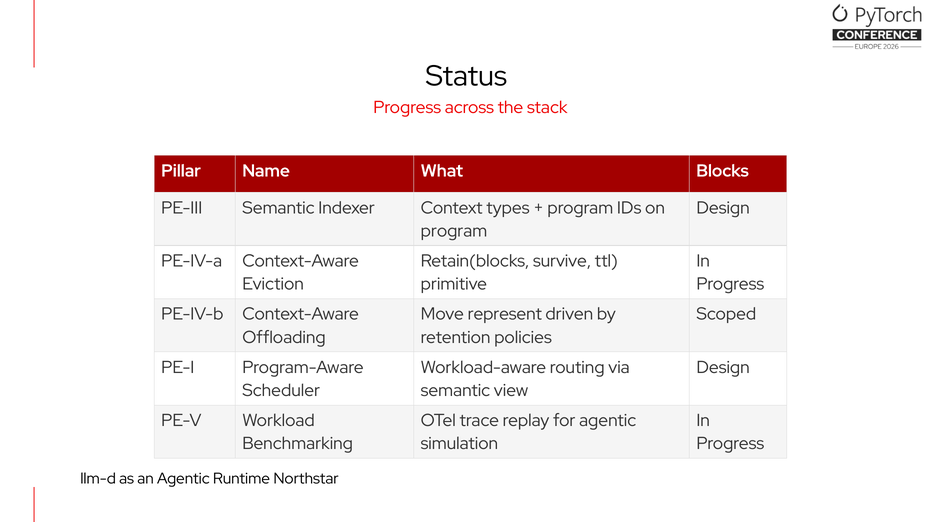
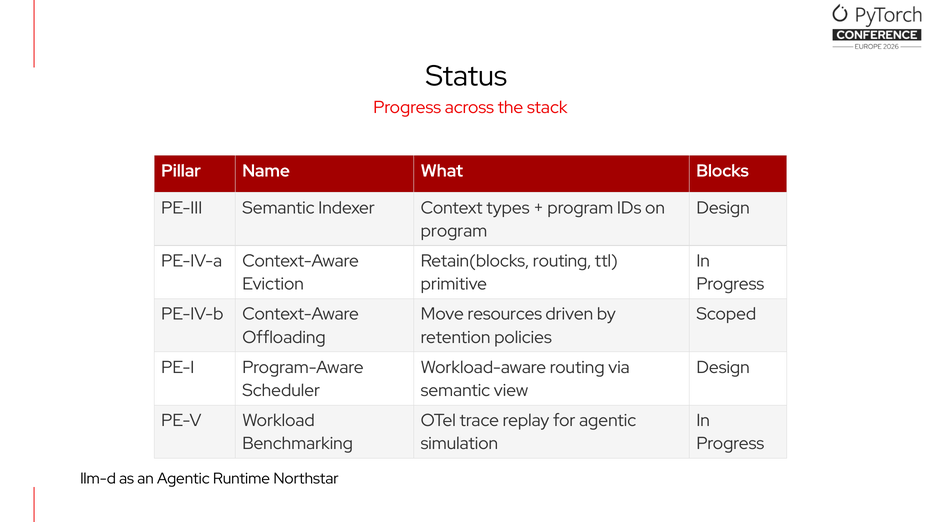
Retain(blocks survive: survive -> routing (562, 261)
represent: represent -> resources (505, 314)
